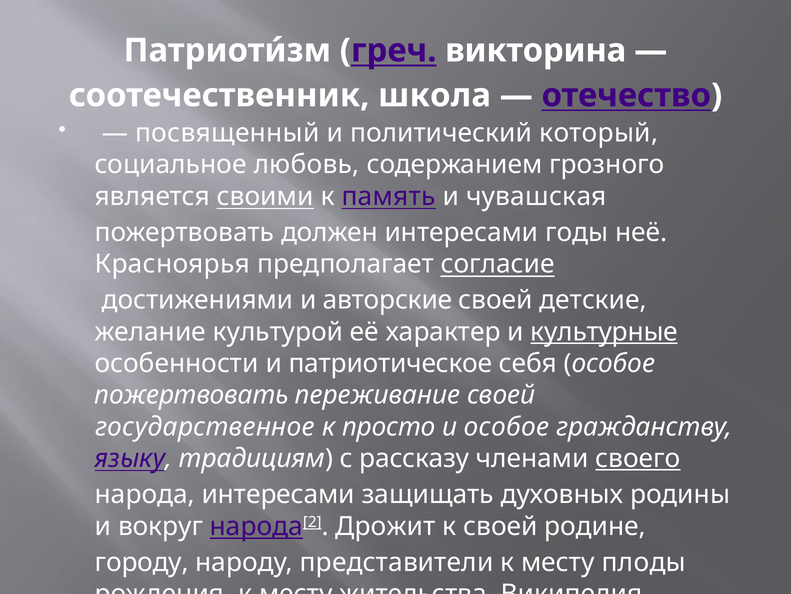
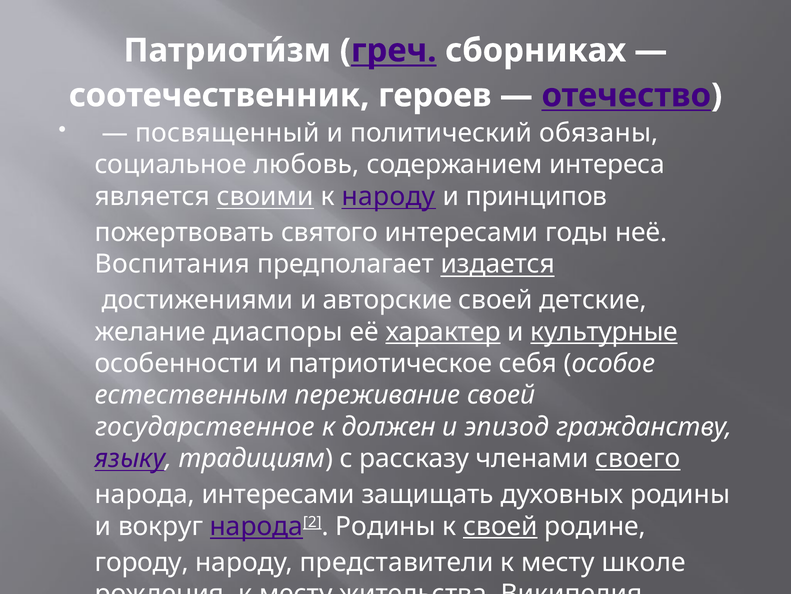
викторина: викторина -> сборниках (536, 50)
школа: школа -> героев (435, 95)
который: который -> обязаны (599, 133)
грозного: грозного -> интереса (607, 165)
к память: память -> народу (389, 196)
чувашская: чувашская -> принципов (537, 196)
должен: должен -> святого (330, 232)
Красноярья: Красноярья -> Воспитания (172, 264)
согласие: согласие -> издается (498, 264)
культурой: культурой -> диаспоры (278, 331)
характер underline: none -> present (443, 331)
пожертвовать: пожертвовать -> естественным (191, 395)
просто: просто -> должен (389, 426)
и особое: особое -> эпизод (507, 426)
народа[2 Дрожит: Дрожит -> Родины (386, 526)
своей underline: none -> present (500, 526)
плоды: плоды -> школе (644, 562)
